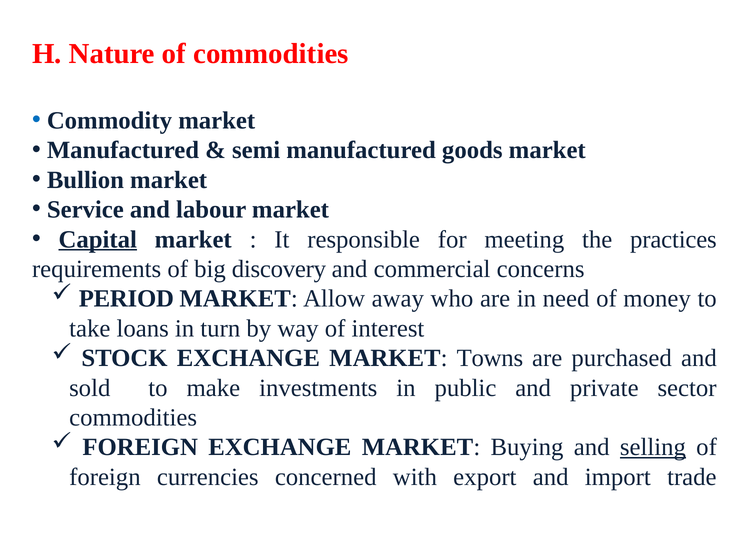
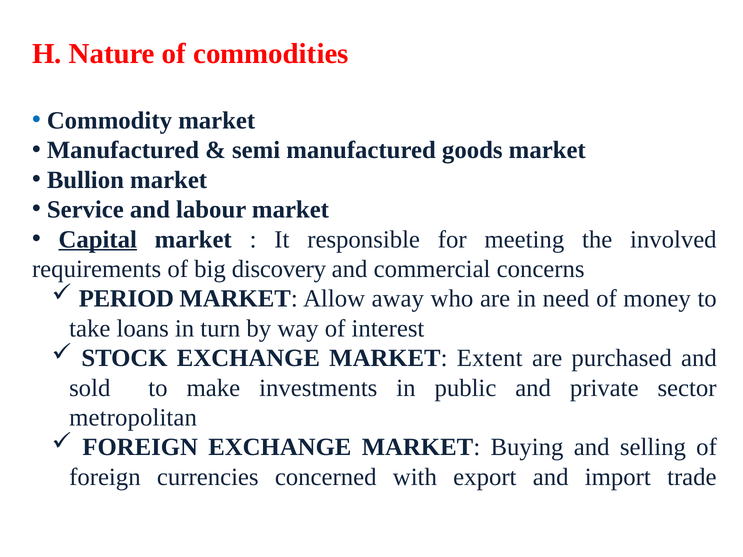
practices: practices -> involved (673, 239)
Towns: Towns -> Extent (490, 358)
commodities: commodities -> metropolitan (133, 418)
selling underline: present -> none (653, 447)
